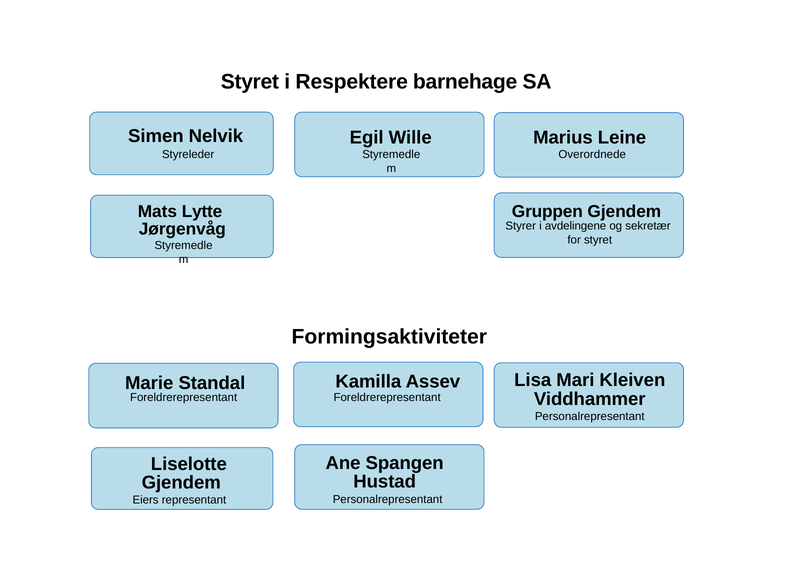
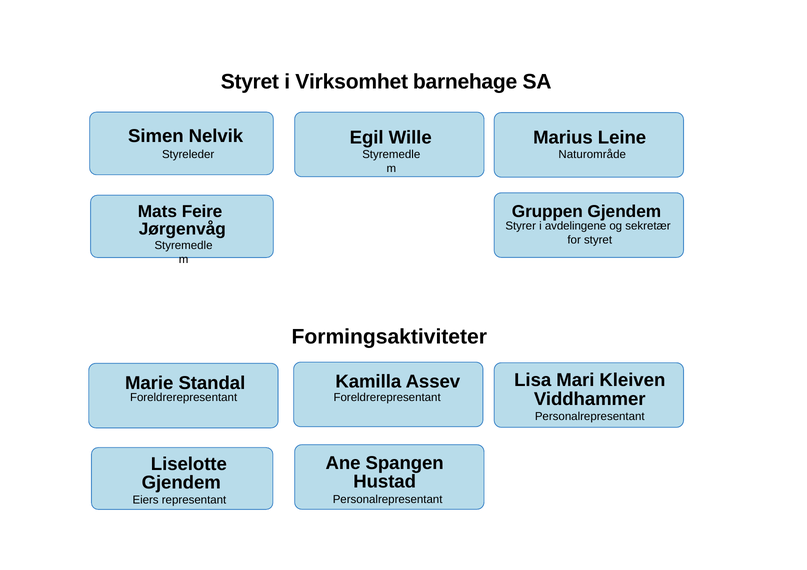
Respektere: Respektere -> Virksomhet (352, 82)
Overordnede: Overordnede -> Naturområde (592, 155)
Lytte: Lytte -> Feire (202, 212)
